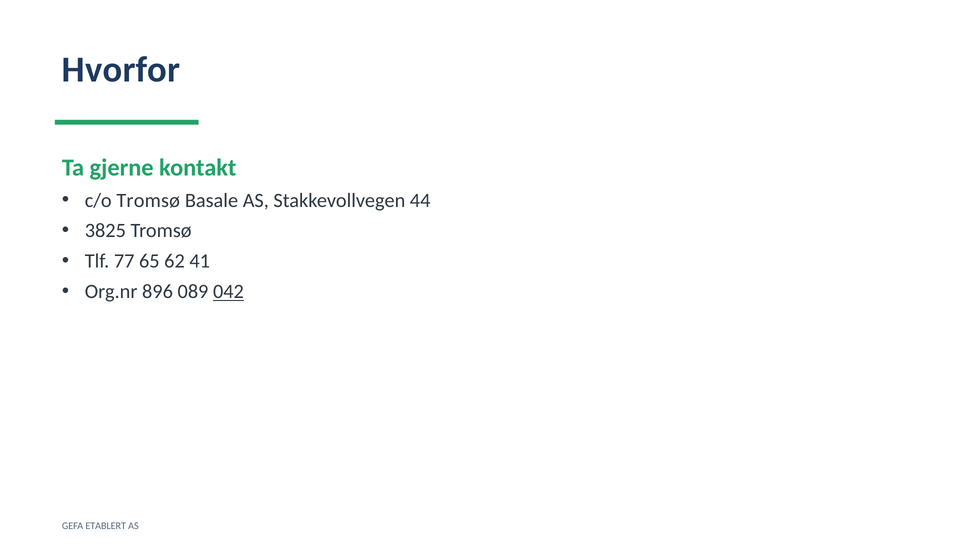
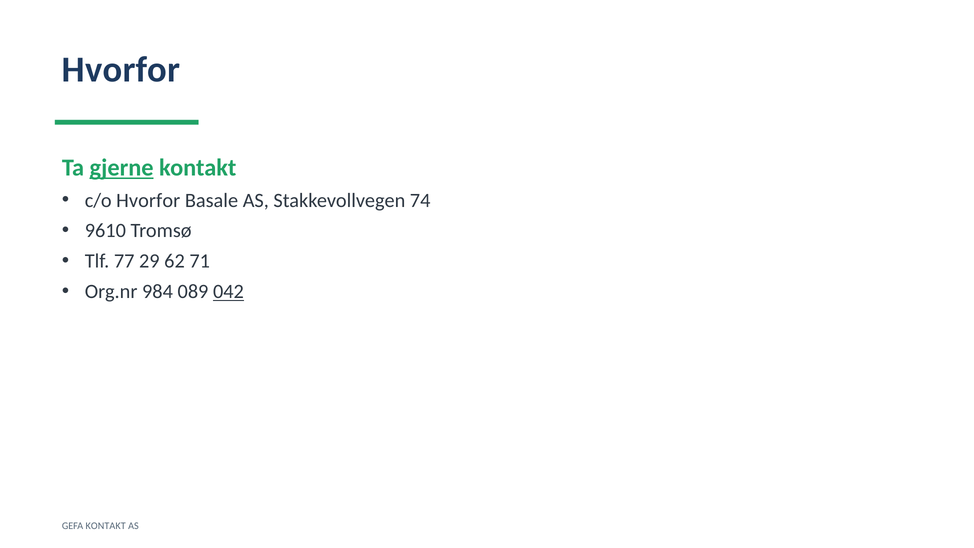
gjerne underline: none -> present (122, 168)
c/o Tromsø: Tromsø -> Hvorfor (148, 200)
44: 44 -> 74 (420, 200)
3825: 3825 -> 9610 (105, 231)
65: 65 -> 29 (149, 261)
41: 41 -> 71 (200, 261)
896: 896 -> 984 (157, 292)
GEFA ETABLERT: ETABLERT -> KONTAKT (106, 526)
